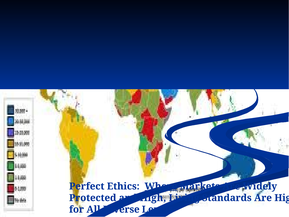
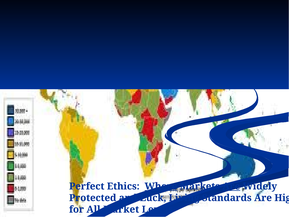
Are underline: none -> present (231, 186)
and High: High -> Luck (153, 198)
Diverse: Diverse -> Market (121, 209)
